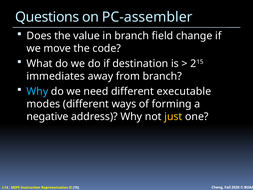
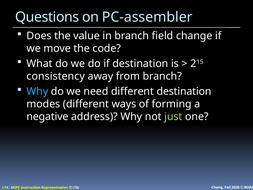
immediates: immediates -> consistency (56, 76)
different executable: executable -> destination (184, 91)
just colour: yellow -> light green (173, 117)
